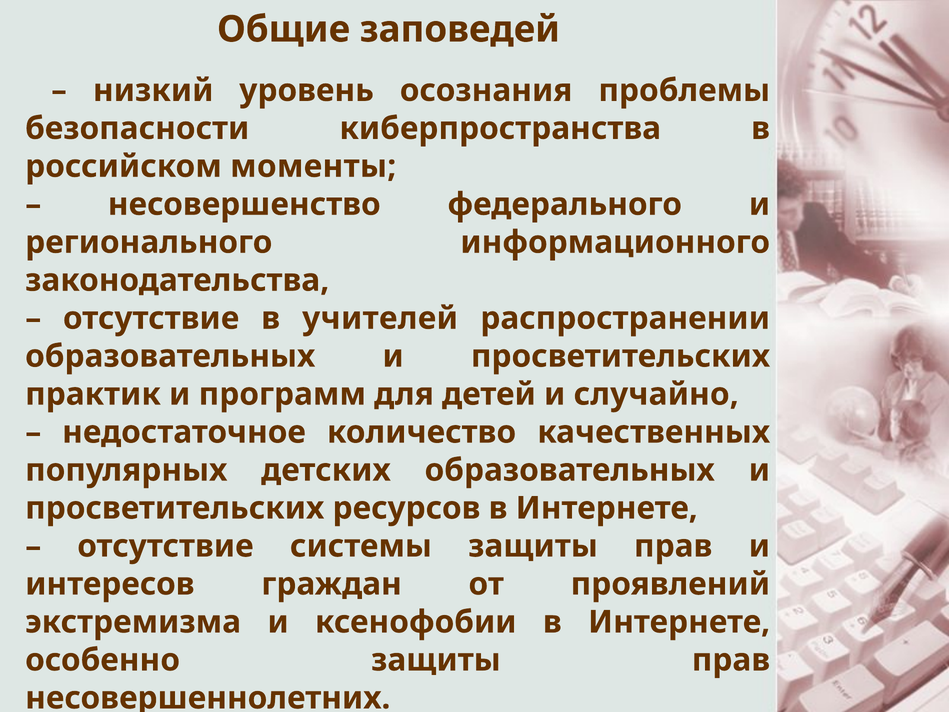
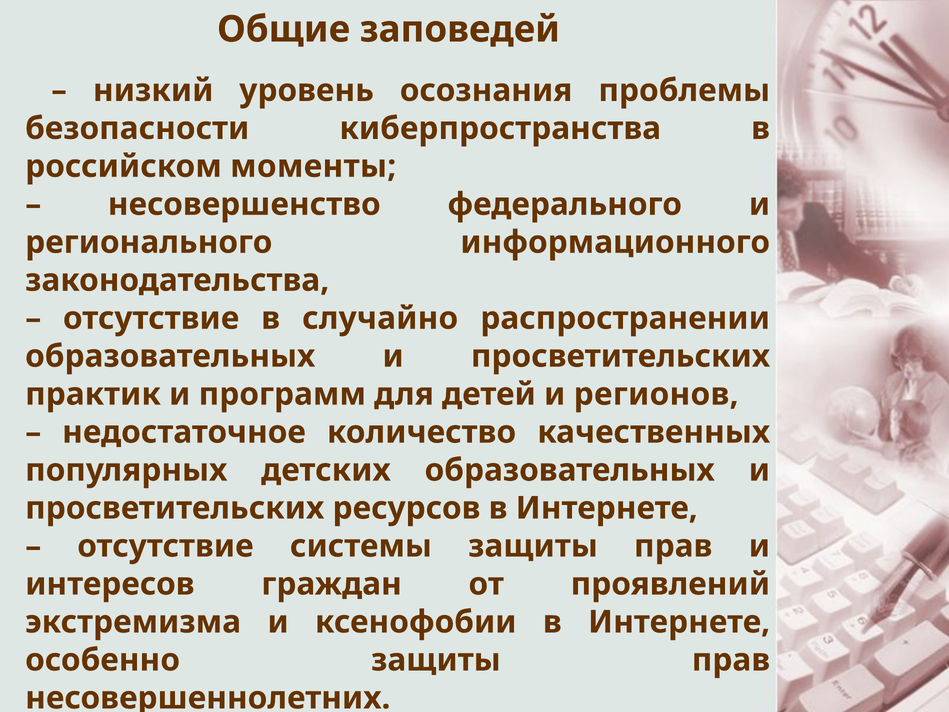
учителей: учителей -> случайно (380, 318)
случайно: случайно -> регионов (656, 394)
